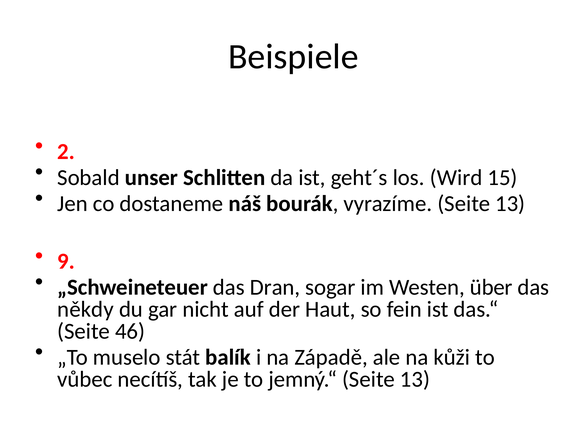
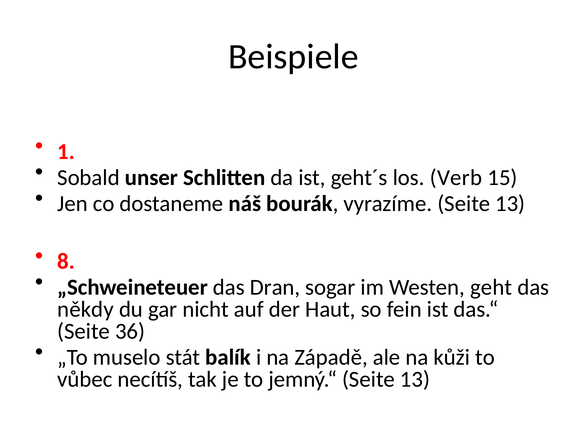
2: 2 -> 1 (66, 152)
Wird: Wird -> Verb (456, 178)
9: 9 -> 8 (66, 261)
über: über -> geht (491, 288)
46: 46 -> 36 (130, 331)
